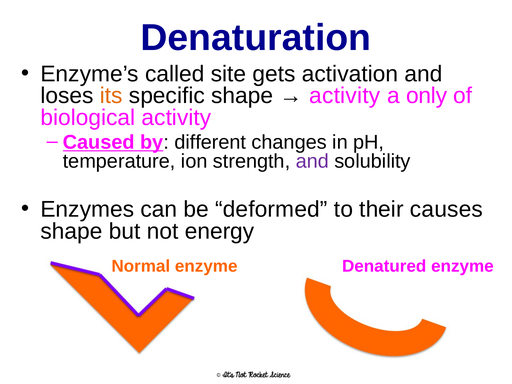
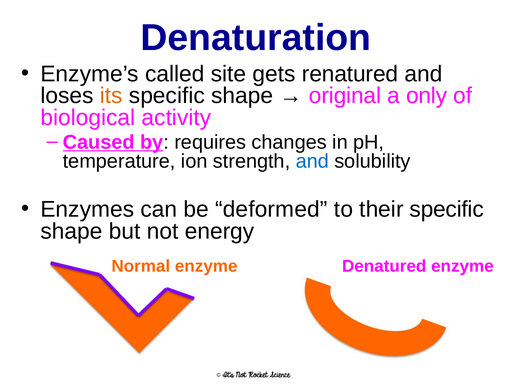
activation: activation -> renatured (350, 74)
activity: activity -> original (345, 96)
different: different -> requires (210, 142)
and colour: purple -> blue (312, 161)
their causes: causes -> specific (447, 209)
